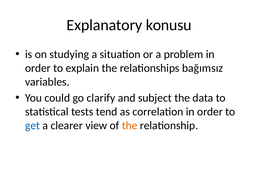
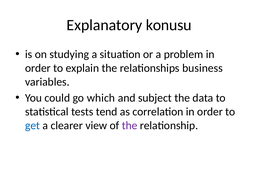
bağımsız: bağımsız -> business (203, 68)
clarify: clarify -> which (101, 98)
the colour: orange -> purple (130, 125)
